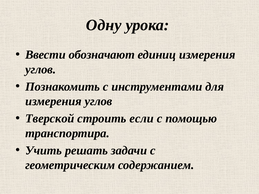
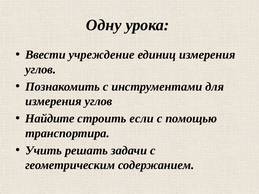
обозначают: обозначают -> учреждение (102, 55)
Тверской: Тверской -> Найдите (50, 119)
